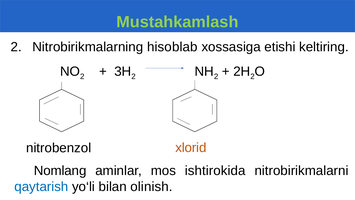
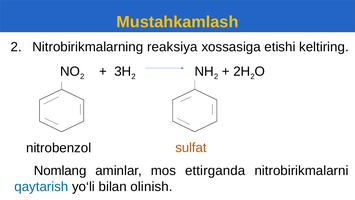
Mustahkamlash colour: light green -> yellow (177, 22)
hisoblab: hisoblab -> reaksiya (172, 47)
xlorid: xlorid -> sulfat (191, 148)
ishtirokida: ishtirokida -> ettirganda (215, 170)
